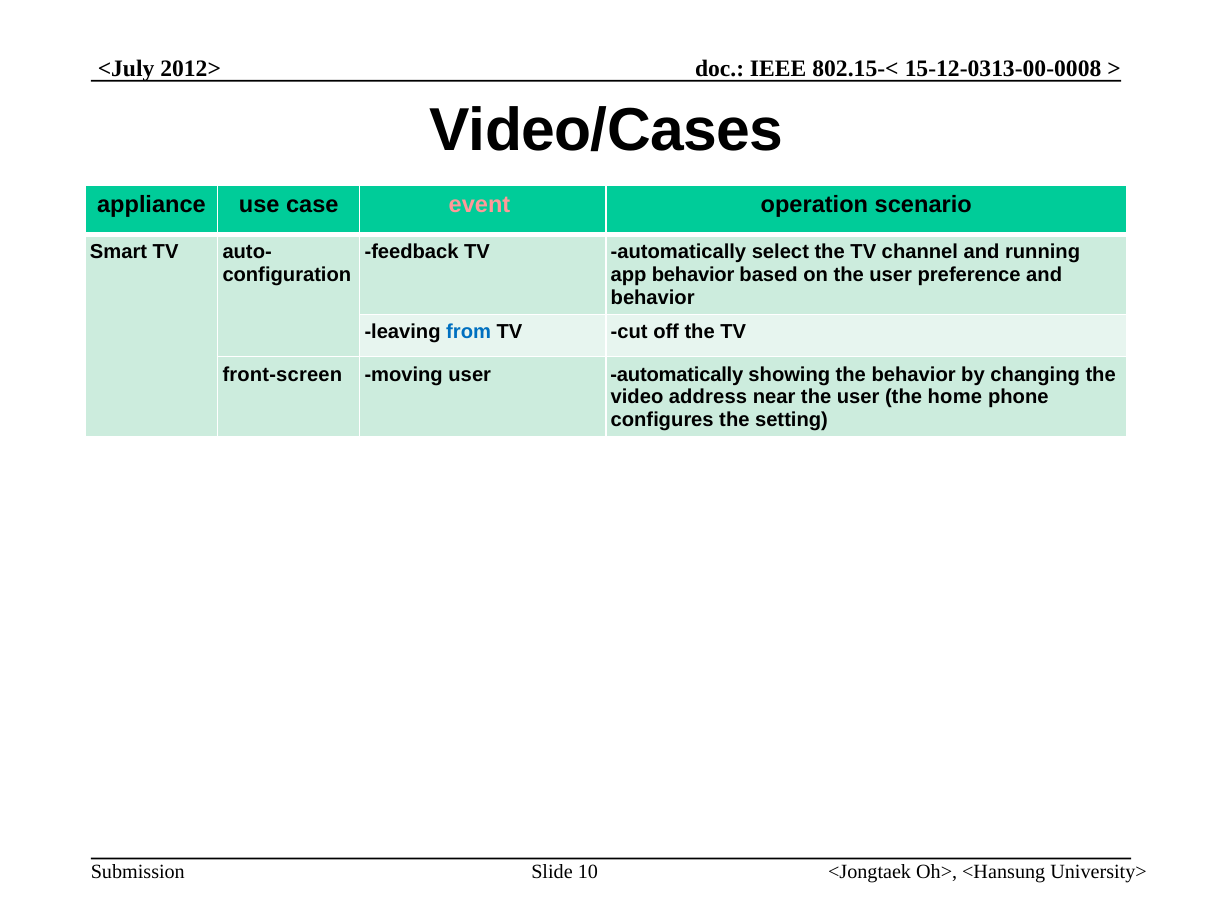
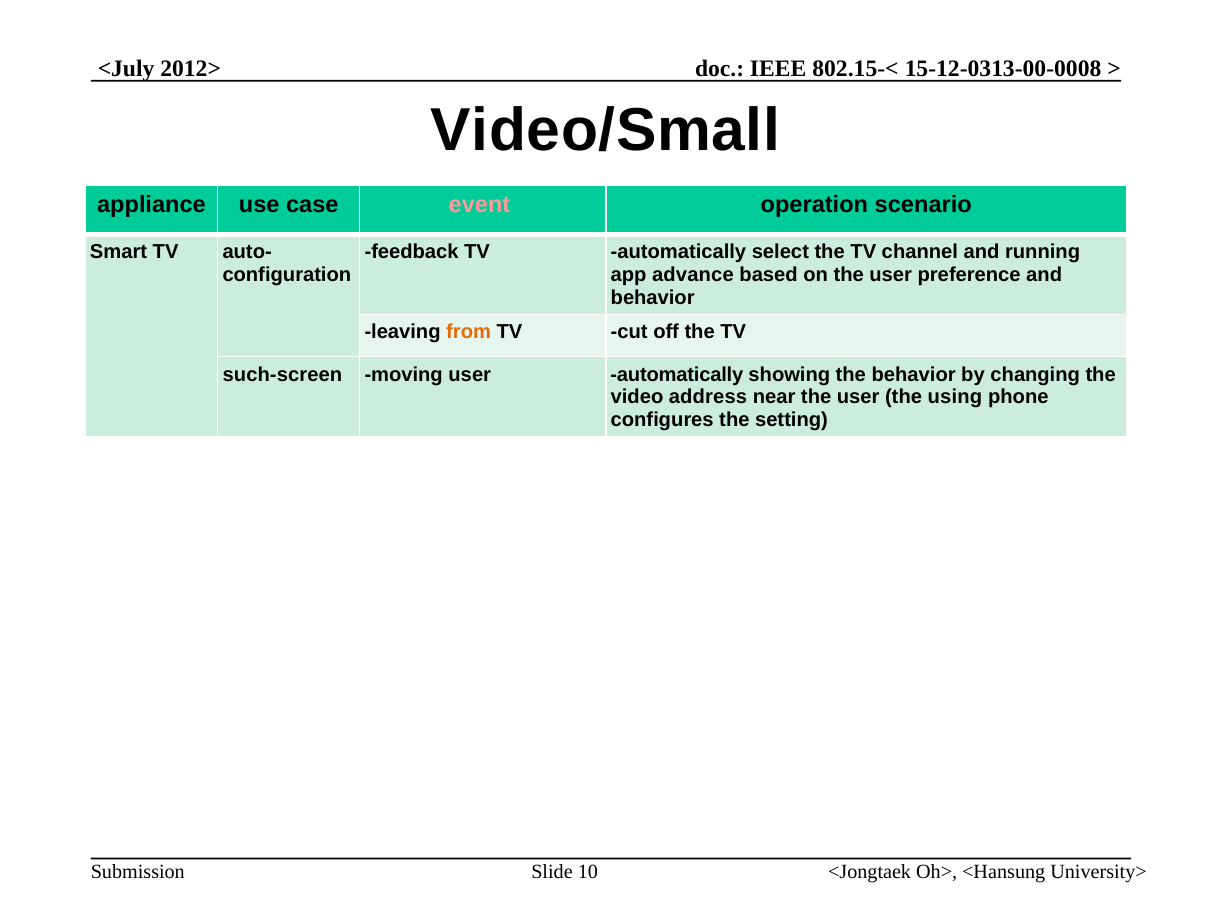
Video/Cases: Video/Cases -> Video/Small (606, 130)
app behavior: behavior -> advance (693, 275)
from colour: blue -> orange (469, 332)
front-screen: front-screen -> such-screen (282, 375)
home: home -> using (955, 397)
